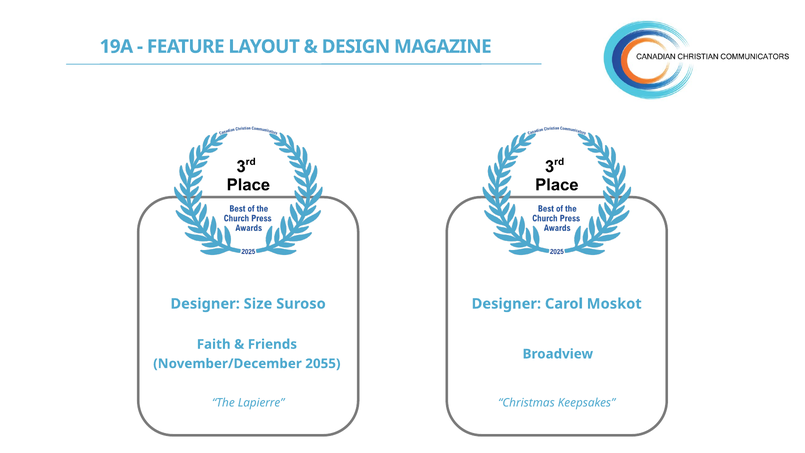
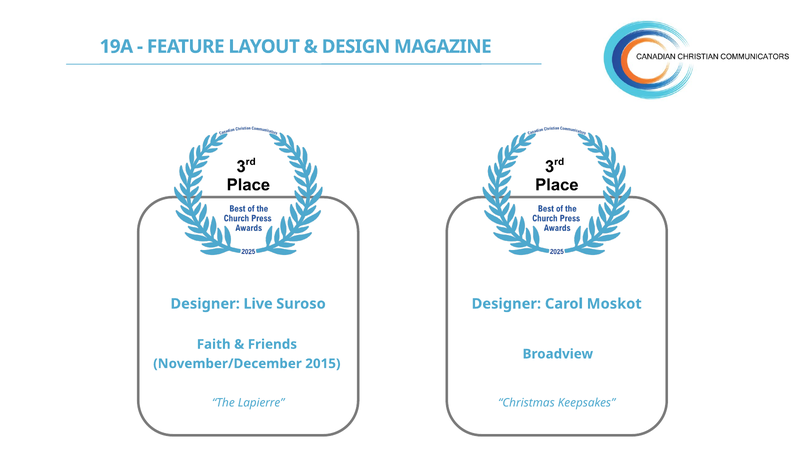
Size: Size -> Live (258, 304)
2055: 2055 -> 2015 (323, 364)
